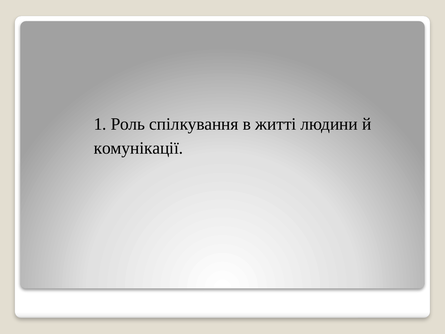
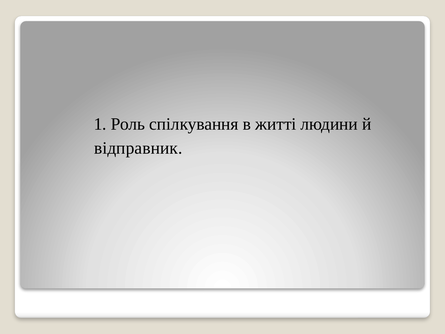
комунікації: комунікації -> відправник (138, 148)
